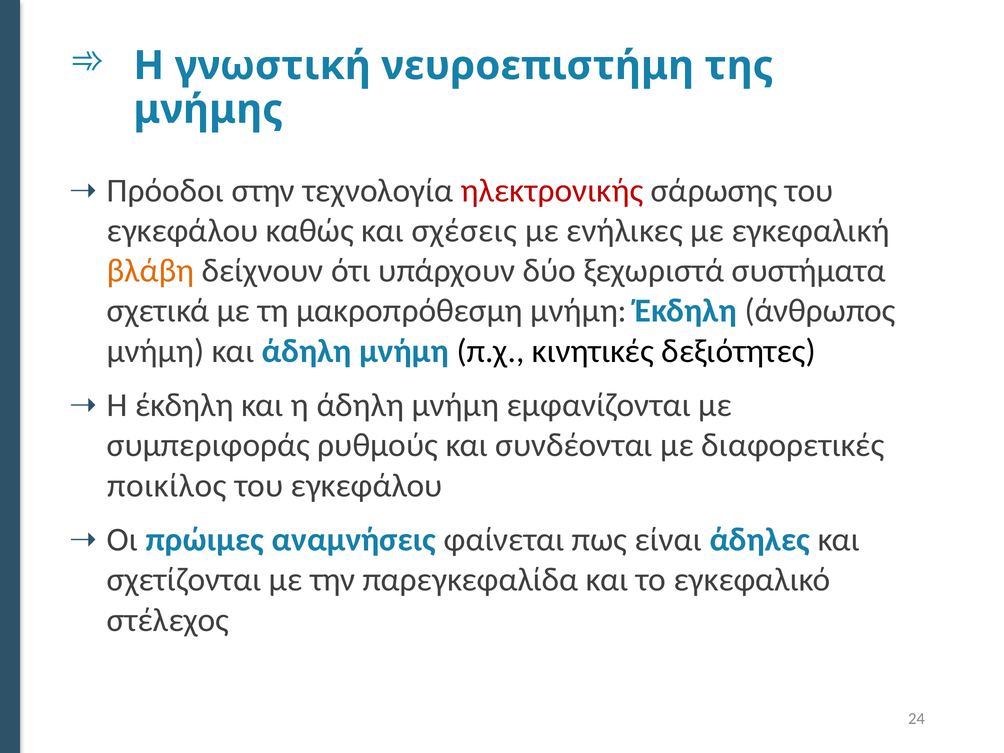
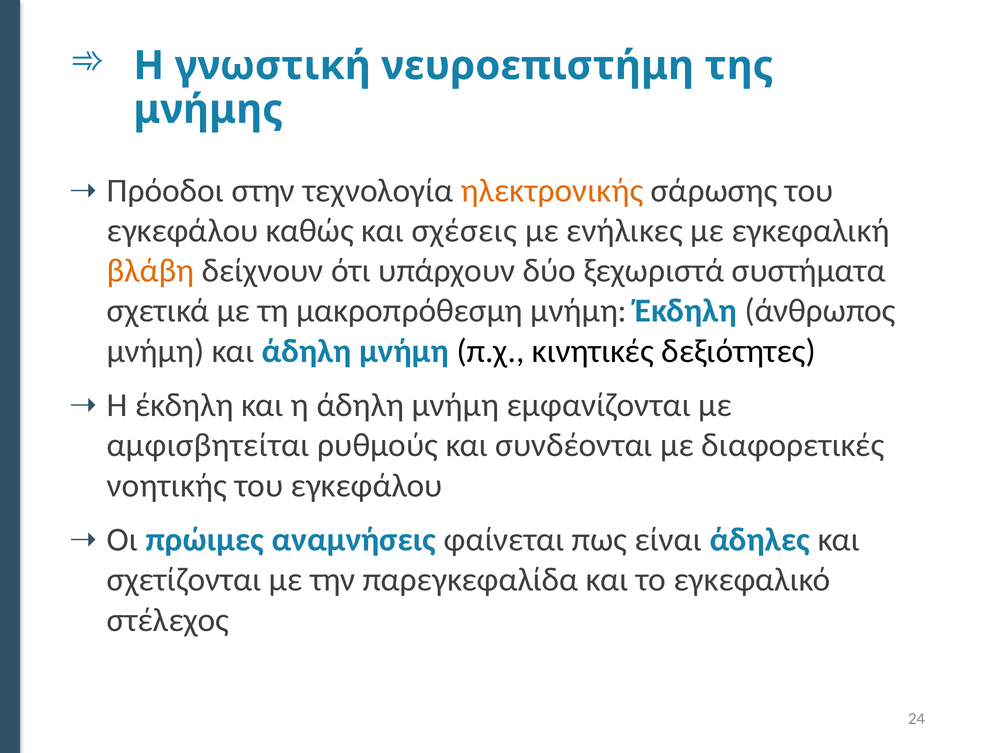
ηλεκτρονικής colour: red -> orange (552, 190)
συμπεριφοράς: συμπεριφοράς -> αμφισβητείται (208, 445)
ποικίλος: ποικίλος -> νοητικής (167, 486)
